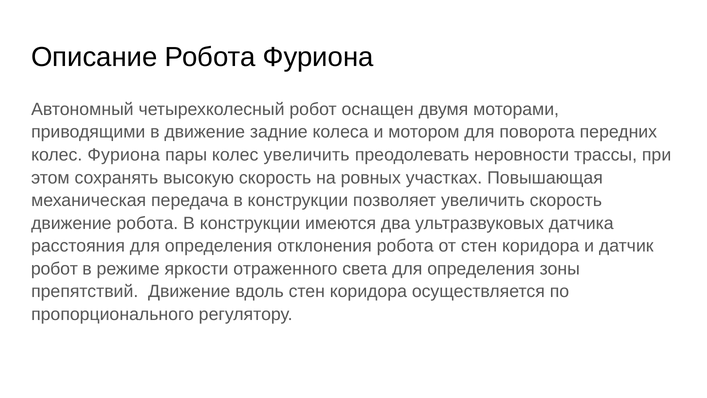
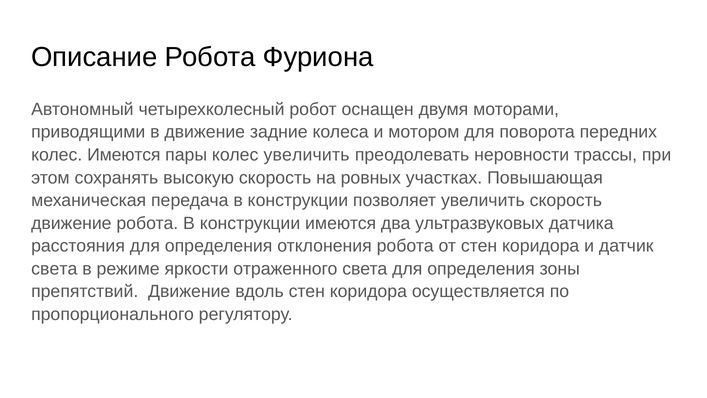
колес Фуриона: Фуриона -> Имеются (124, 155)
робот: робот -> света (54, 269)
